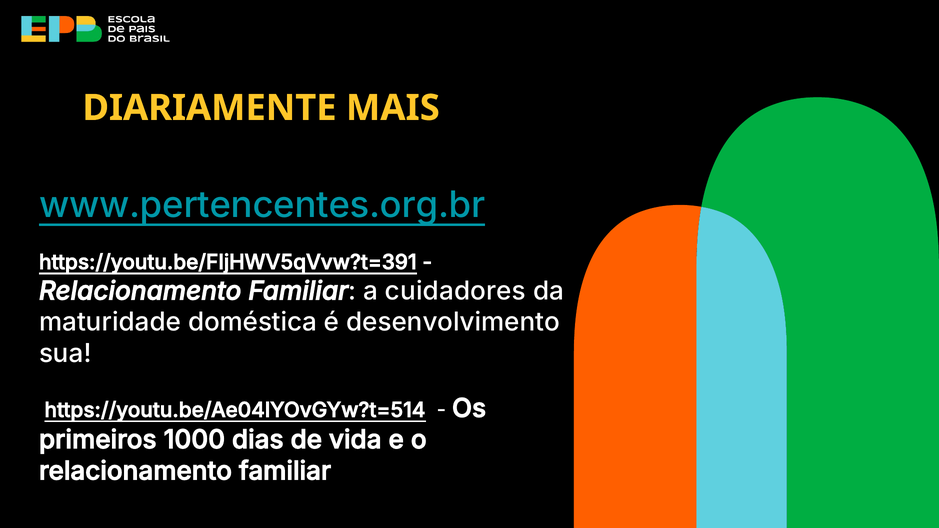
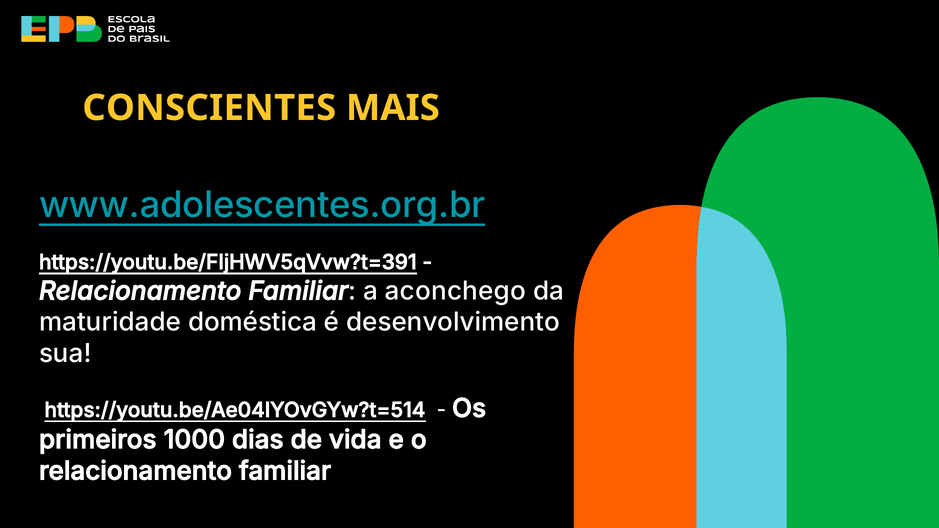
DIARIAMENTE: DIARIAMENTE -> CONSCIENTES (209, 108)
www.pertencentes.org.br: www.pertencentes.org.br -> www.adolescentes.org.br (262, 205)
cuidadores: cuidadores -> aconchego (455, 291)
